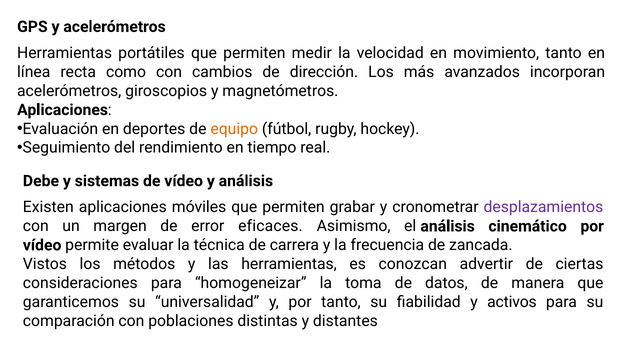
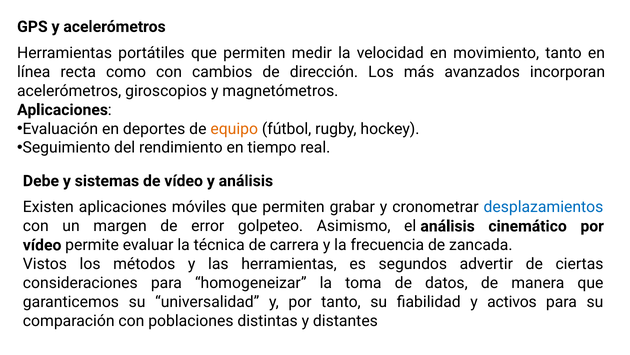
desplazamientos colour: purple -> blue (543, 207)
eficaces: eficaces -> golpeteo (271, 226)
conozcan: conozcan -> segundos (413, 264)
